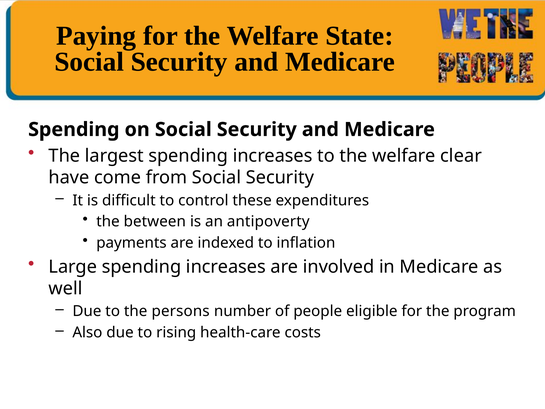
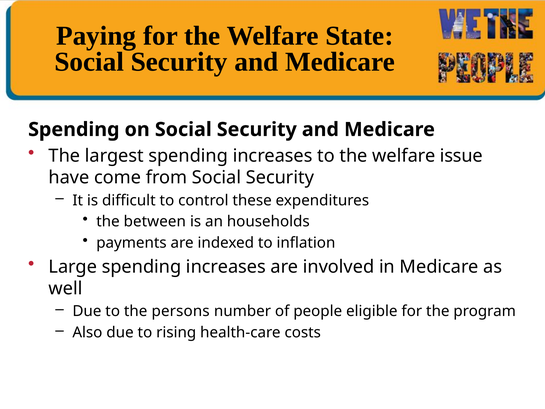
clear: clear -> issue (461, 156)
antipoverty: antipoverty -> households (268, 221)
